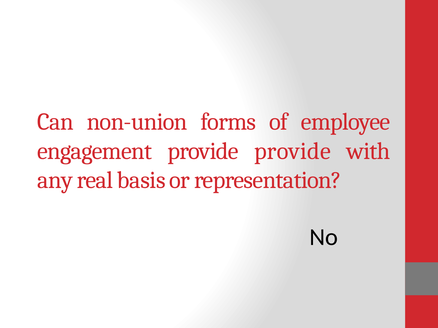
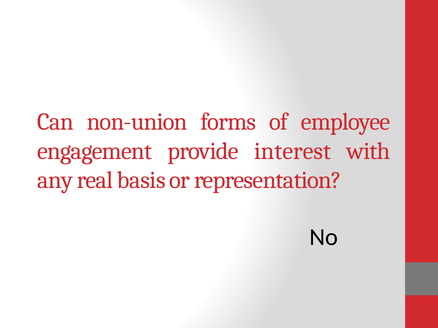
provide provide: provide -> interest (293, 151)
